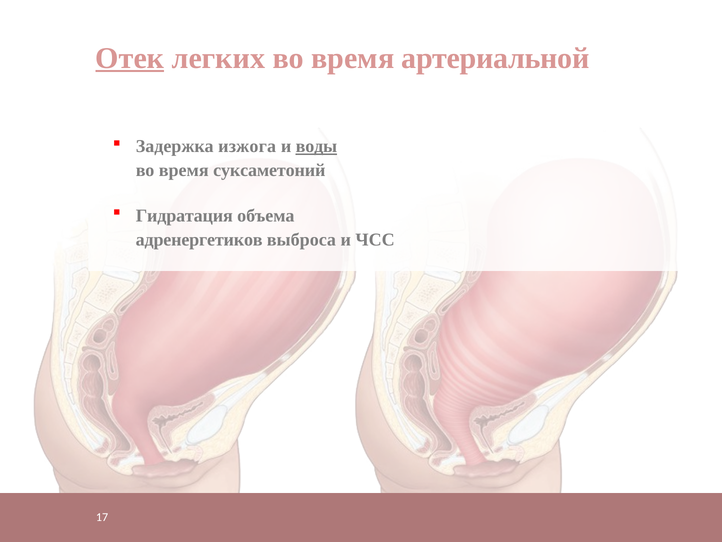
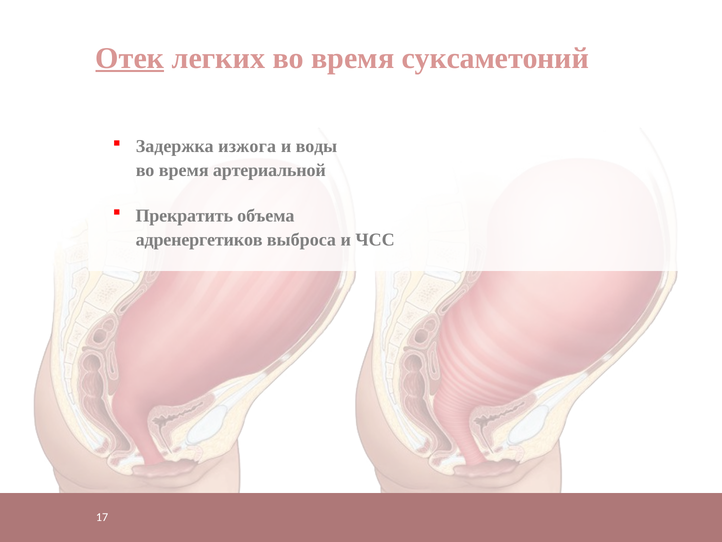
артериальной: артериальной -> суксаметоний (495, 58)
воды underline: present -> none (316, 146)
суксаметоний: суксаметоний -> артериальной (269, 170)
Гидратация: Гидратация -> Прекратить (184, 216)
